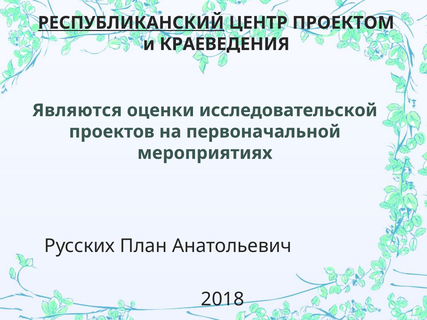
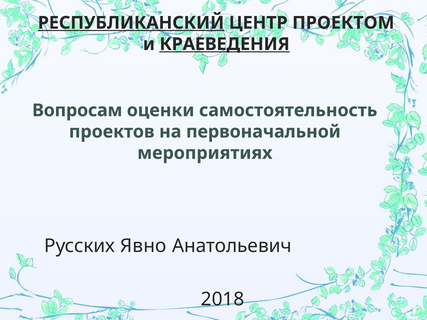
КРАЕВЕДЕНИЯ underline: none -> present (225, 44)
Являются: Являются -> Вопросам (77, 110)
исследовательской: исследовательской -> самостоятельность (288, 110)
План: План -> Явно (143, 246)
